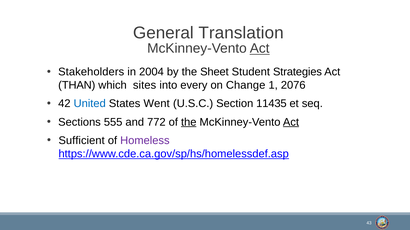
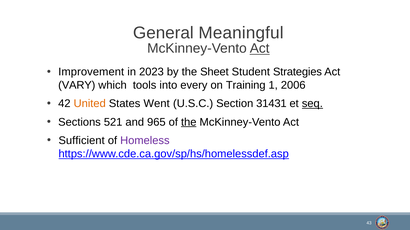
Translation: Translation -> Meaningful (241, 33)
Stakeholders: Stakeholders -> Improvement (91, 72)
2004: 2004 -> 2023 (151, 72)
THAN: THAN -> VARY (77, 85)
sites: sites -> tools (145, 85)
Change: Change -> Training (246, 85)
2076: 2076 -> 2006 (293, 85)
United colour: blue -> orange (90, 104)
11435: 11435 -> 31431 (271, 104)
seq underline: none -> present (312, 104)
555: 555 -> 521 (113, 122)
772: 772 -> 965 (156, 122)
Act underline: present -> none (291, 122)
